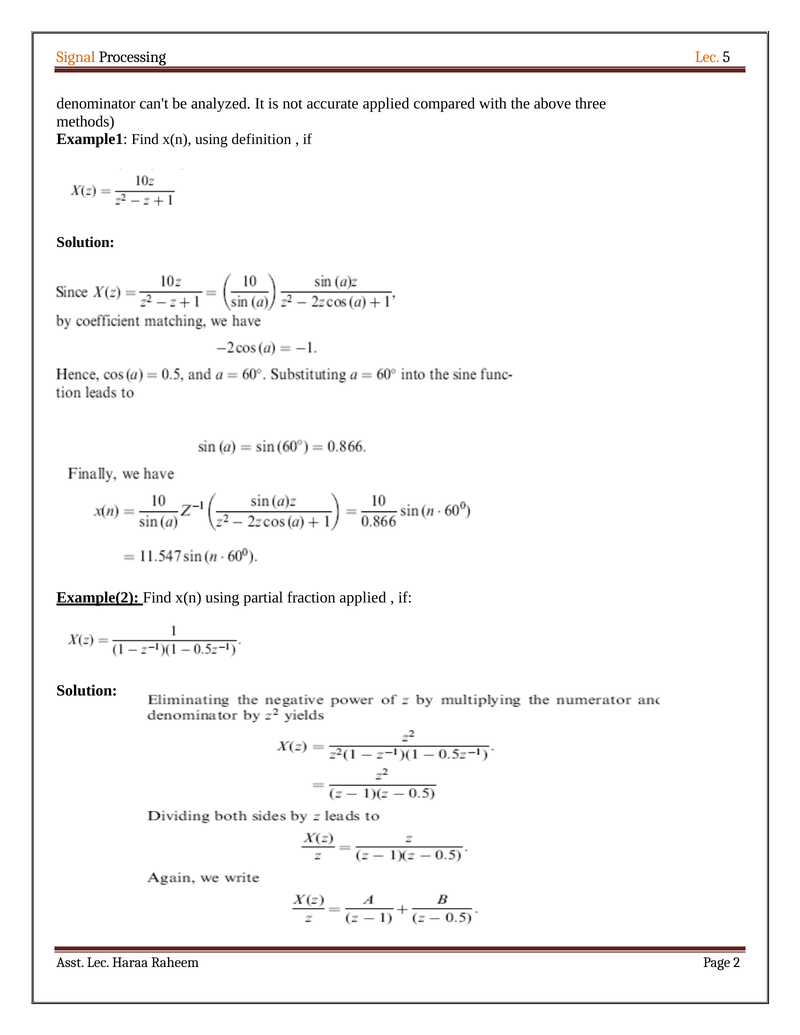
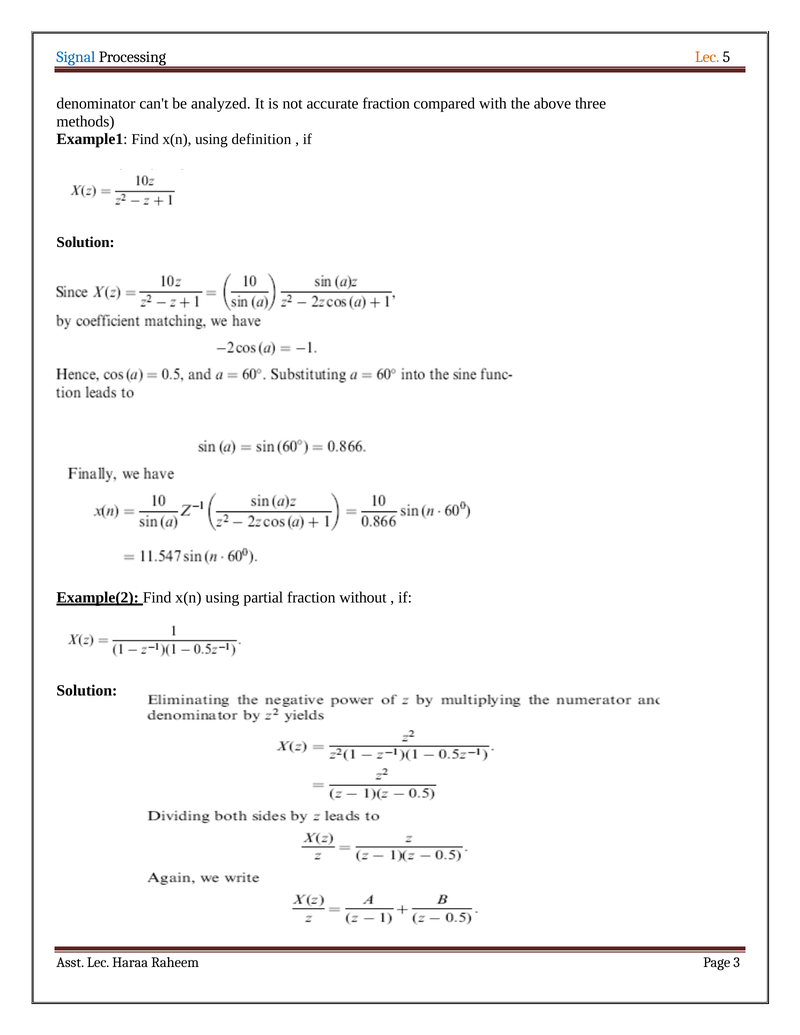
Signal colour: orange -> blue (76, 57)
accurate applied: applied -> fraction (386, 104)
fraction applied: applied -> without (363, 598)
2: 2 -> 3 (737, 963)
